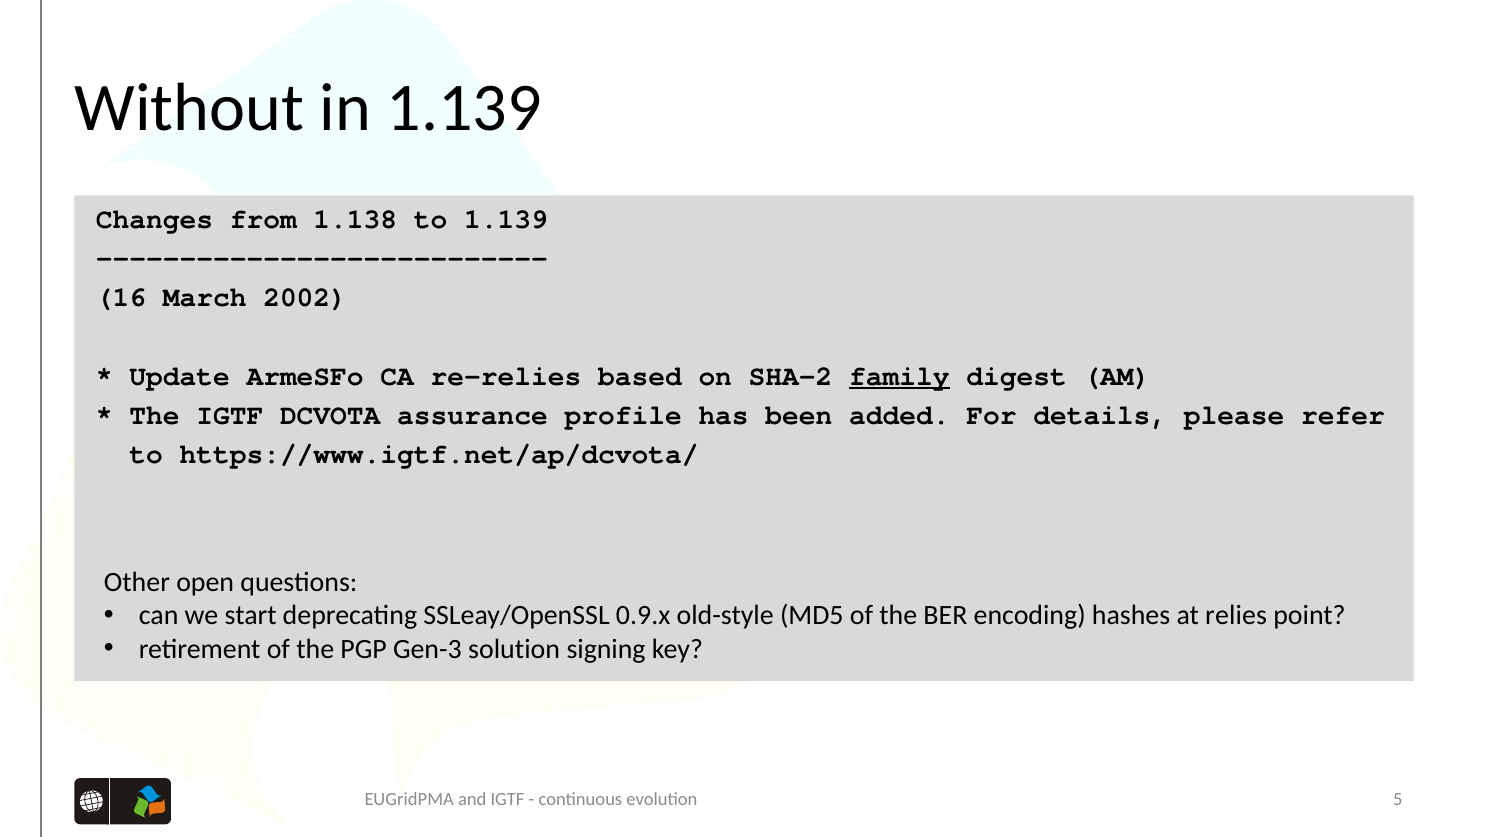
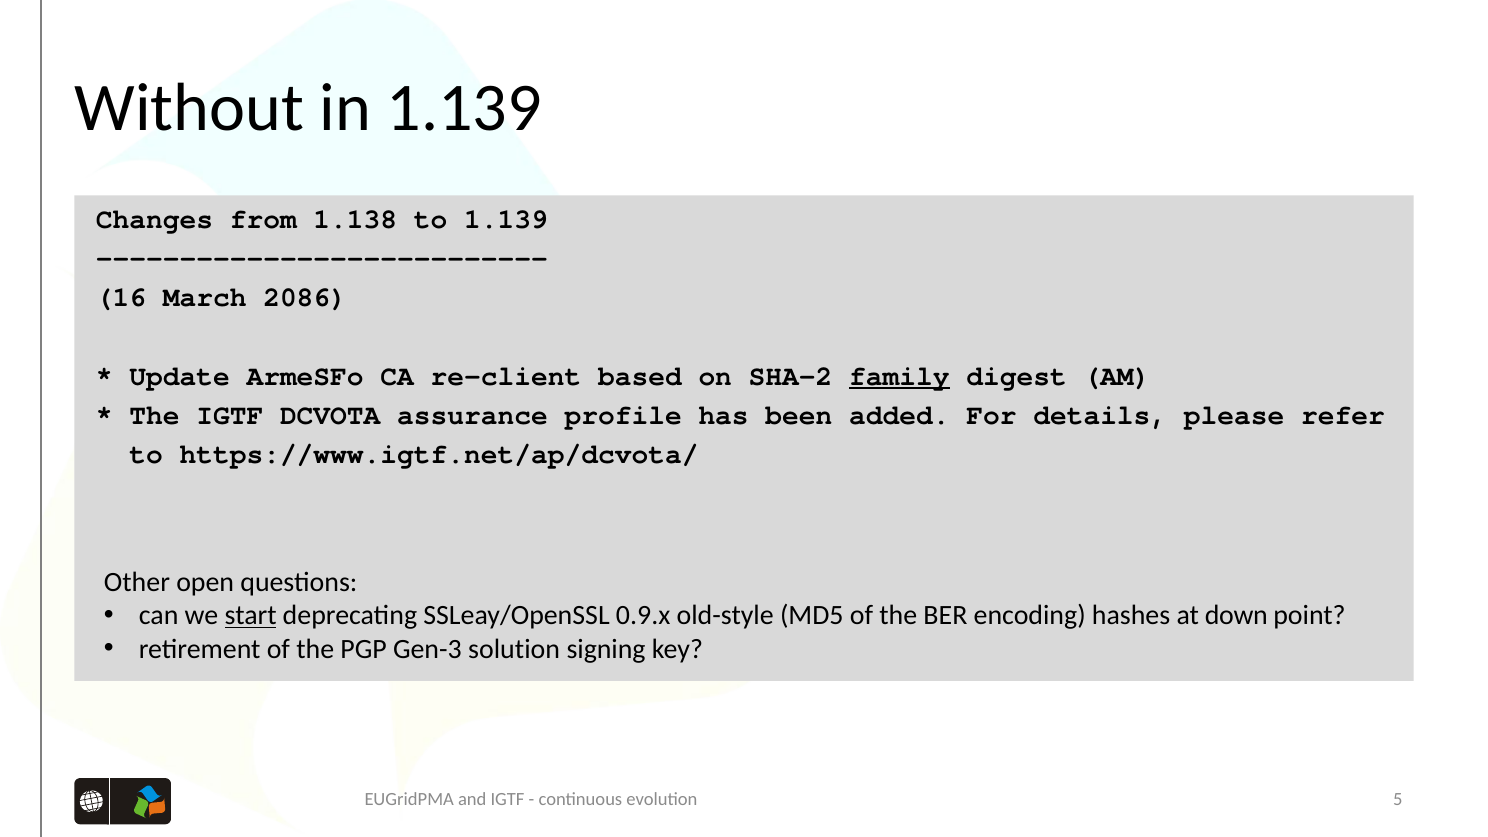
2002: 2002 -> 2086 (305, 298)
re-relies: re-relies -> re-client (506, 376)
start underline: none -> present (251, 616)
relies: relies -> down (1236, 616)
